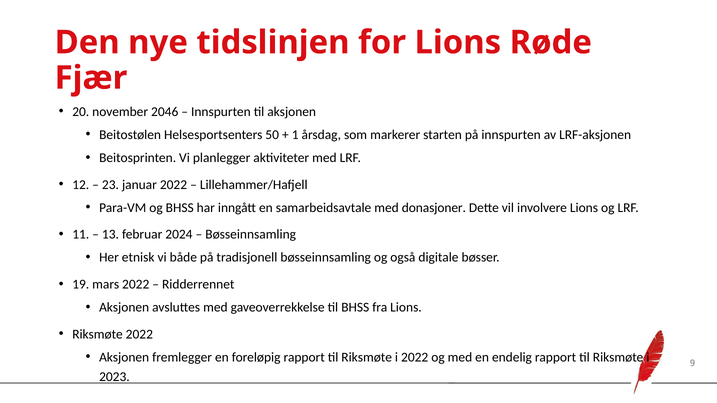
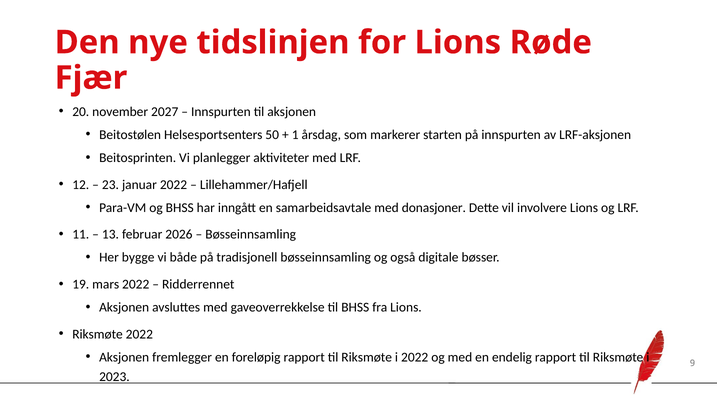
2046: 2046 -> 2027 (165, 112)
2024: 2024 -> 2026 (179, 235)
etnisk: etnisk -> bygge (138, 258)
